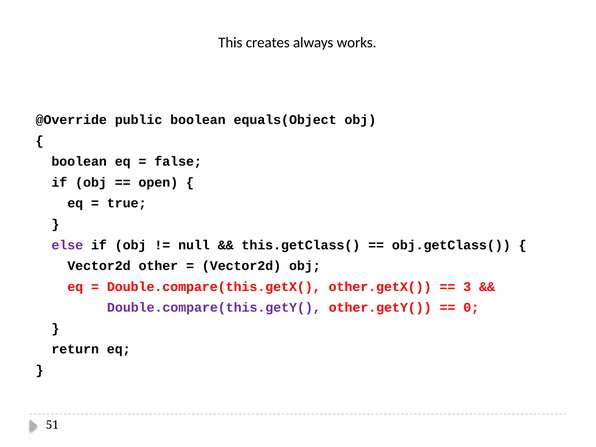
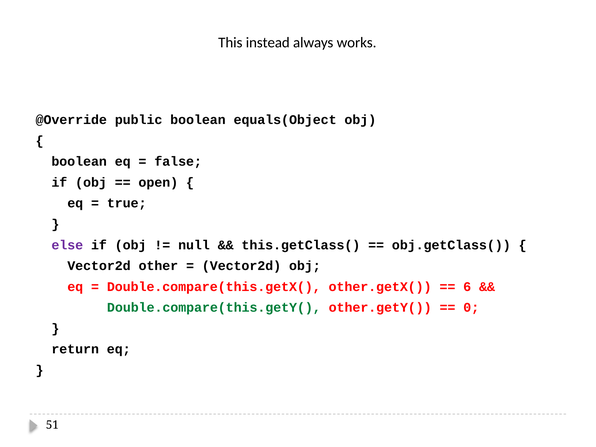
creates: creates -> instead (268, 43)
3: 3 -> 6 (467, 287)
Double.compare(this.getY( colour: purple -> green (214, 307)
